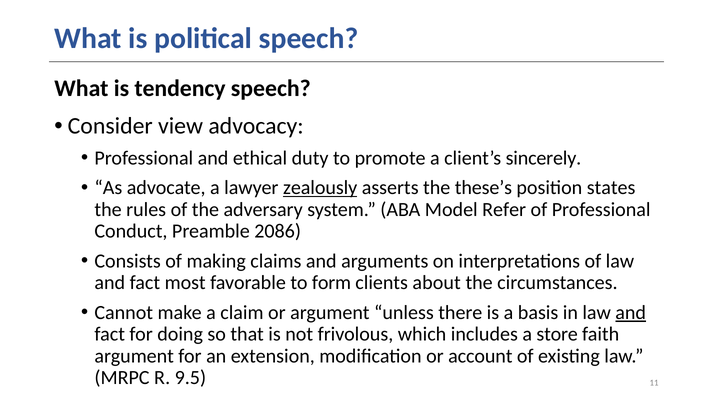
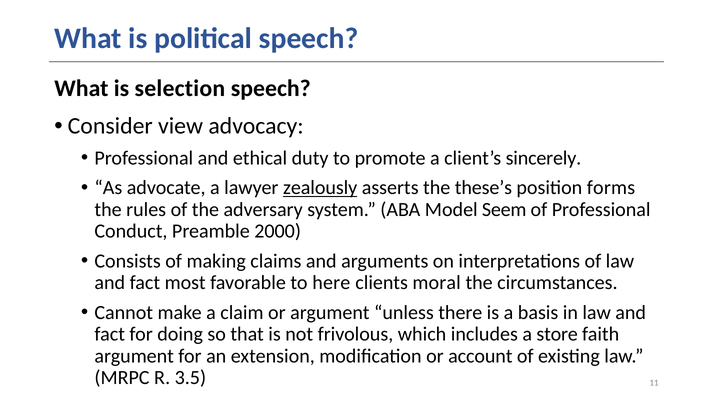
tendency: tendency -> selection (180, 89)
states: states -> forms (611, 188)
Refer: Refer -> Seem (504, 210)
2086: 2086 -> 2000 (278, 231)
form: form -> here (331, 283)
about: about -> moral (437, 283)
and underline: present -> none (631, 313)
9.5: 9.5 -> 3.5 (190, 378)
